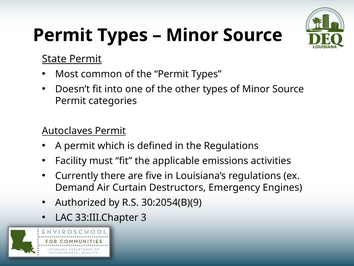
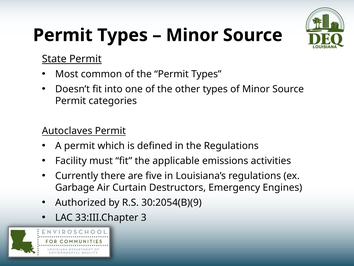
Demand: Demand -> Garbage (75, 187)
